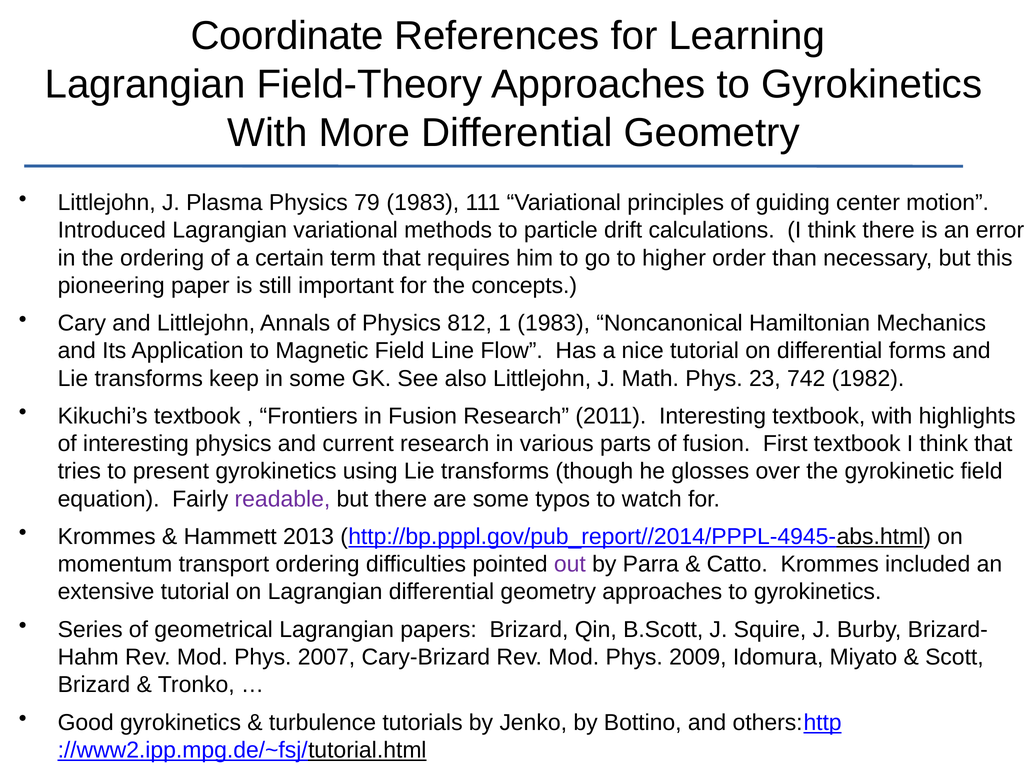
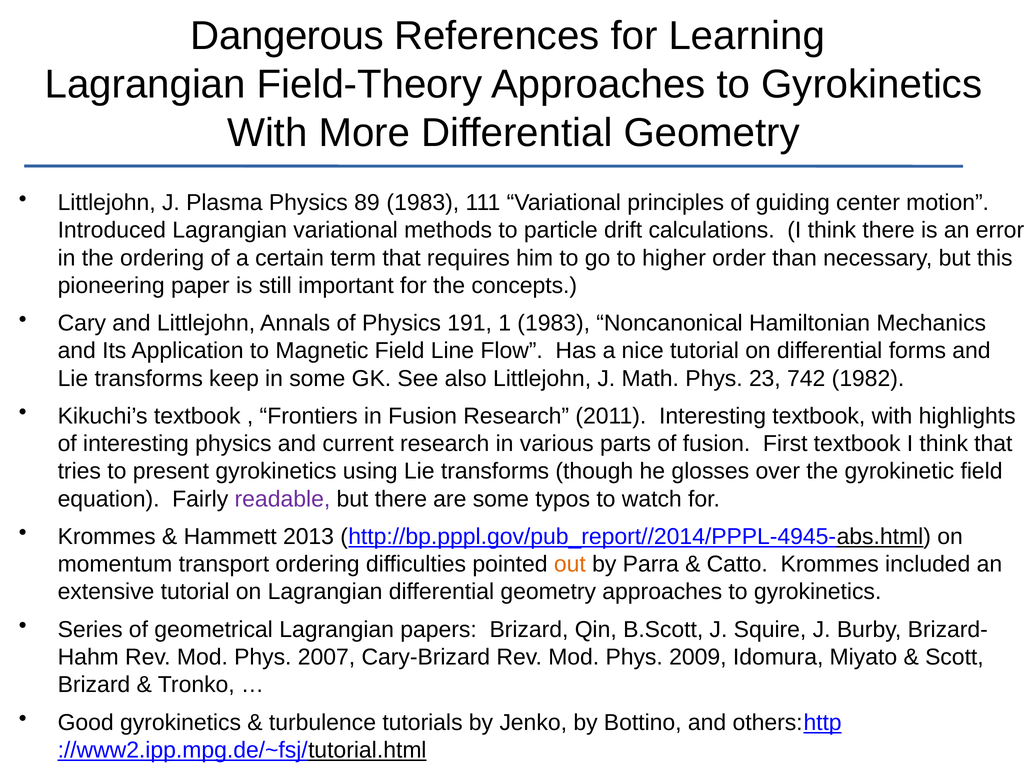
Coordinate: Coordinate -> Dangerous (287, 36)
79: 79 -> 89 (367, 203)
812: 812 -> 191 (470, 323)
out colour: purple -> orange (570, 564)
